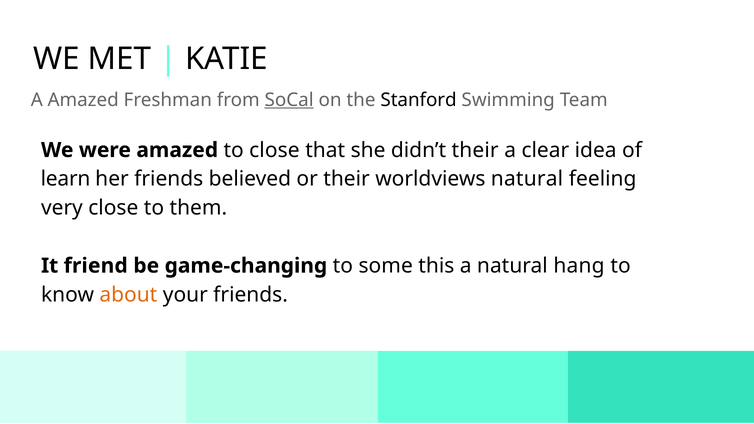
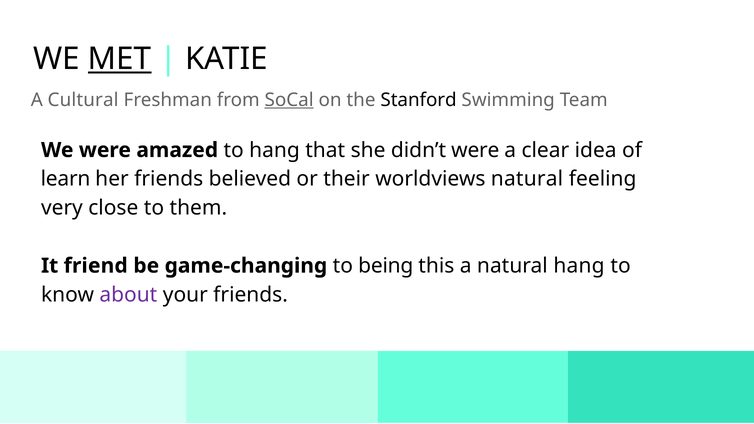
MET underline: none -> present (120, 59)
A Amazed: Amazed -> Cultural (83, 100)
to close: close -> hang (274, 150)
didn’t their: their -> were (475, 150)
some: some -> being (386, 266)
about colour: orange -> purple (128, 295)
